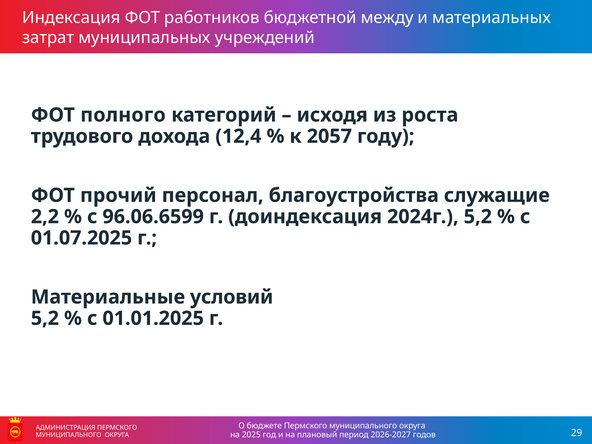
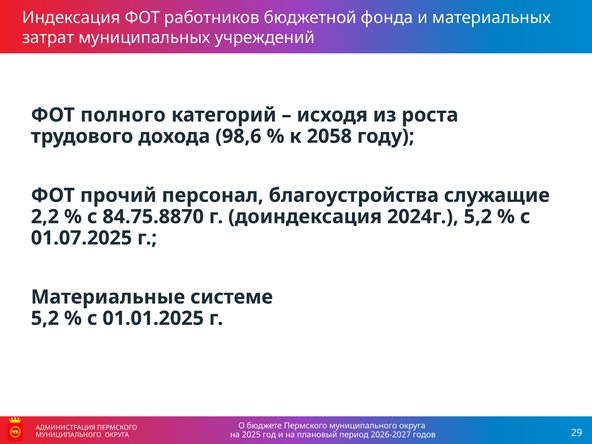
между: между -> фонда (387, 18)
12,4: 12,4 -> 98,6 (238, 136)
2057: 2057 -> 2058 (329, 136)
96.06.6599: 96.06.6599 -> 84.75.8870 (153, 217)
условий: условий -> системе (232, 297)
